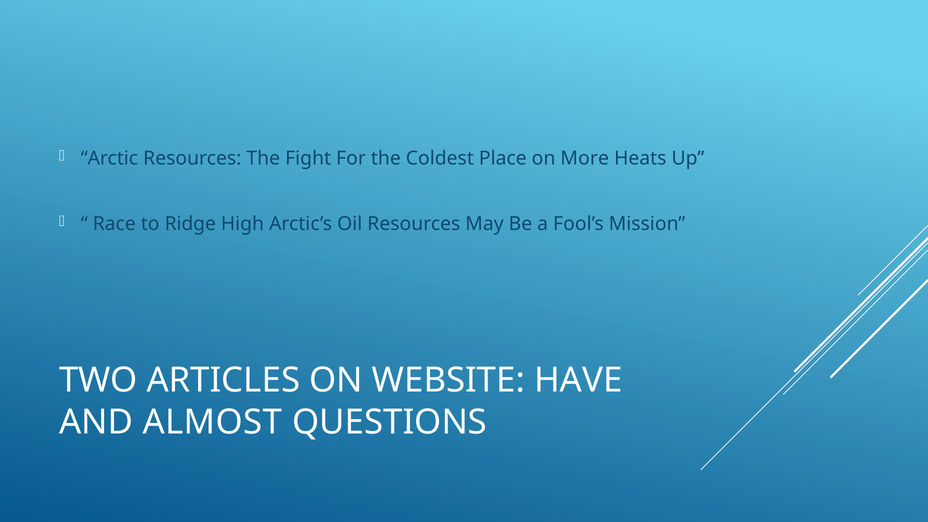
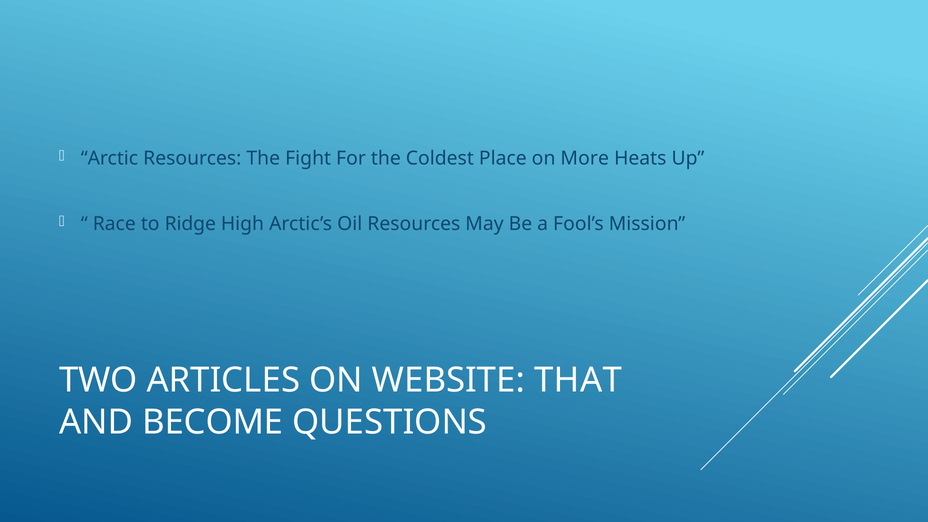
HAVE: HAVE -> THAT (578, 380)
ALMOST: ALMOST -> BECOME (213, 422)
